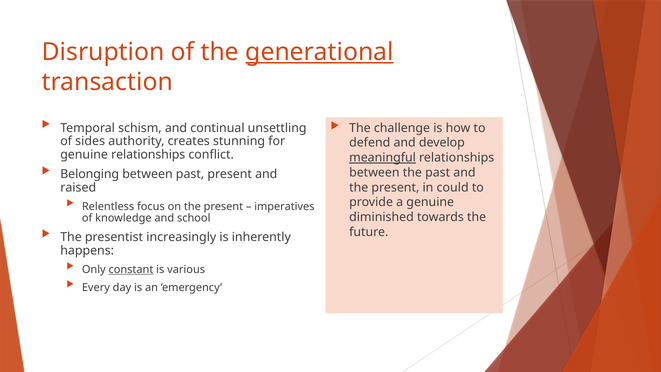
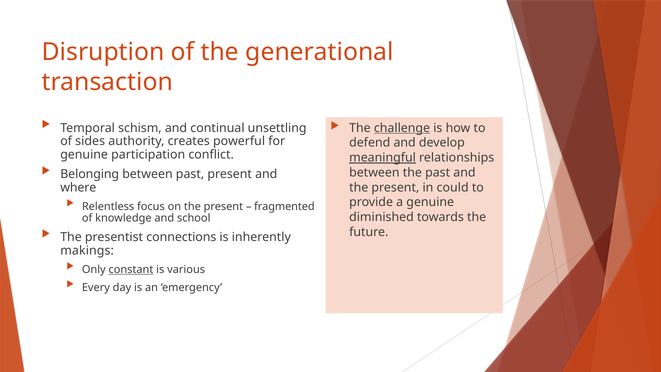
generational underline: present -> none (319, 52)
challenge underline: none -> present (402, 128)
stunning: stunning -> powerful (239, 141)
genuine relationships: relationships -> participation (148, 155)
raised: raised -> where (78, 188)
imperatives: imperatives -> fragmented (284, 206)
increasingly: increasingly -> connections (181, 237)
happens: happens -> makings (87, 251)
